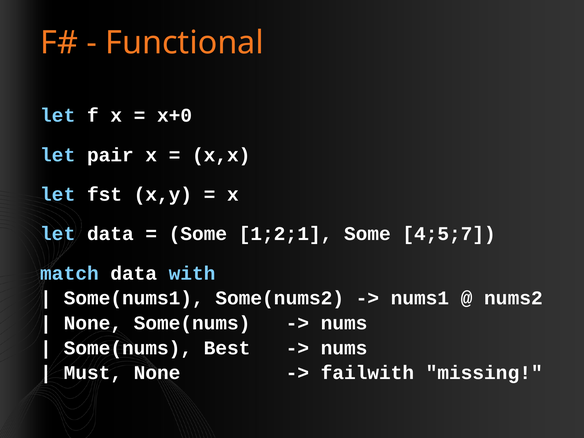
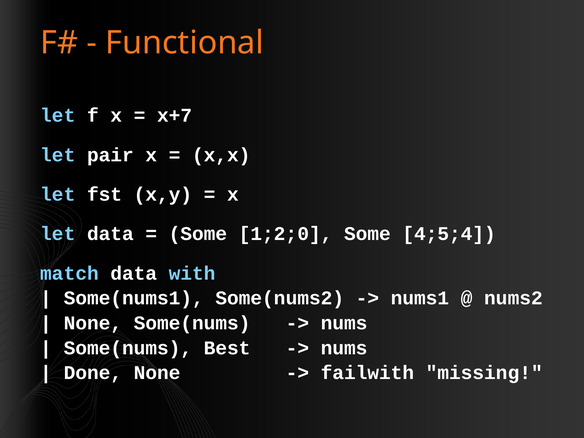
x+0: x+0 -> x+7 (175, 116)
1;2;1: 1;2;1 -> 1;2;0 (286, 234)
4;5;7: 4;5;7 -> 4;5;4 (449, 234)
Must: Must -> Done (93, 373)
